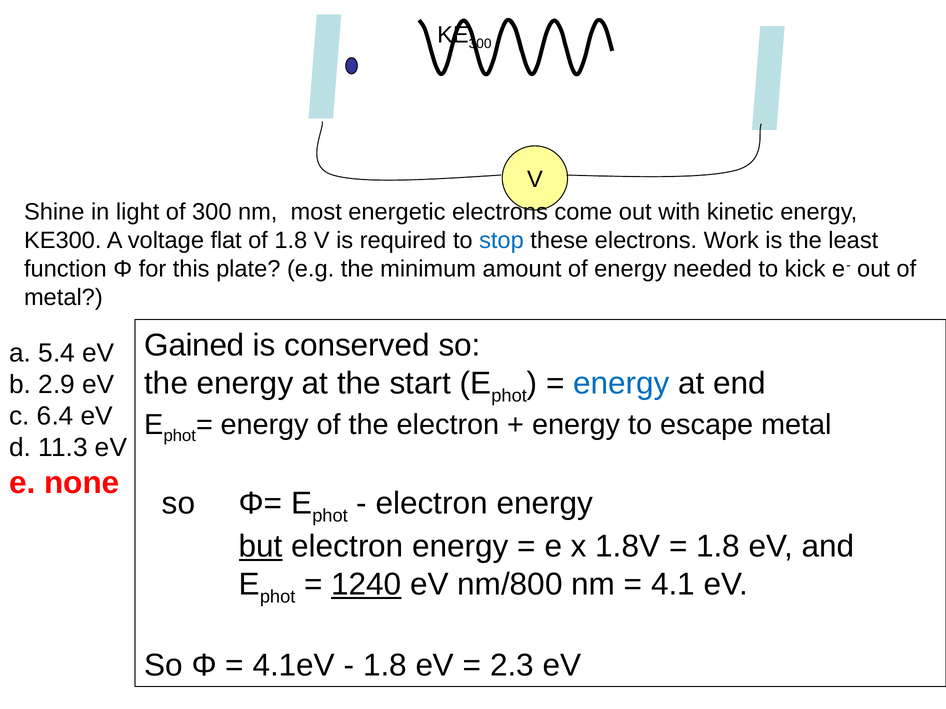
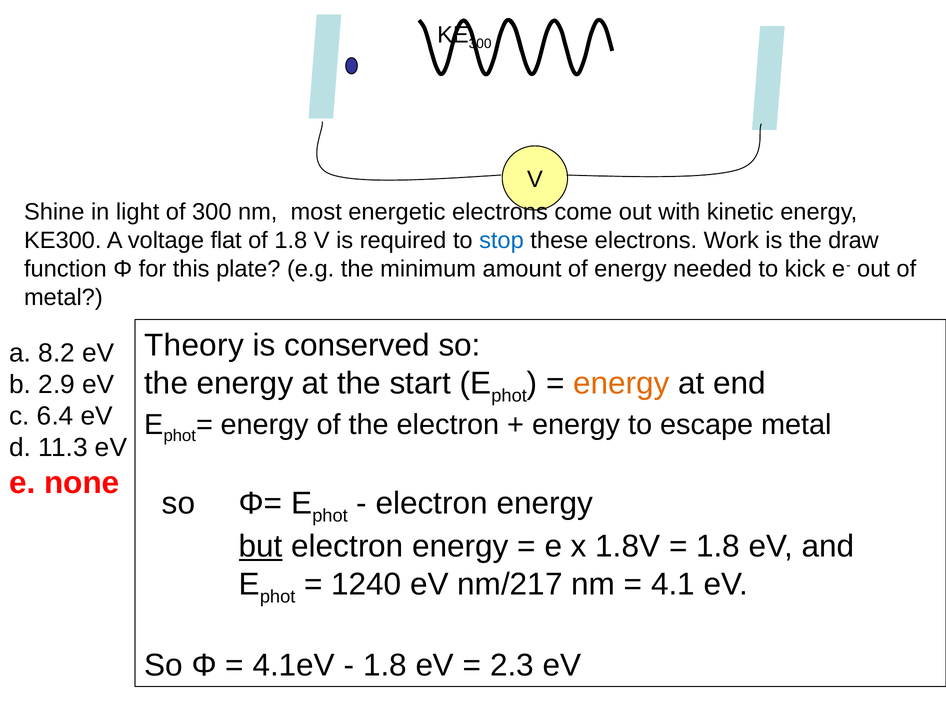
least: least -> draw (853, 241)
Gained: Gained -> Theory (194, 346)
5.4: 5.4 -> 8.2 (57, 353)
energy colour: blue -> orange (621, 384)
1240 underline: present -> none (366, 585)
nm/800: nm/800 -> nm/217 (510, 585)
